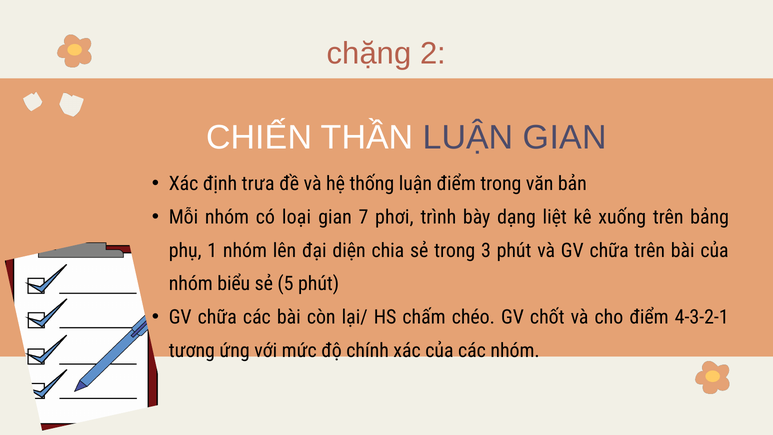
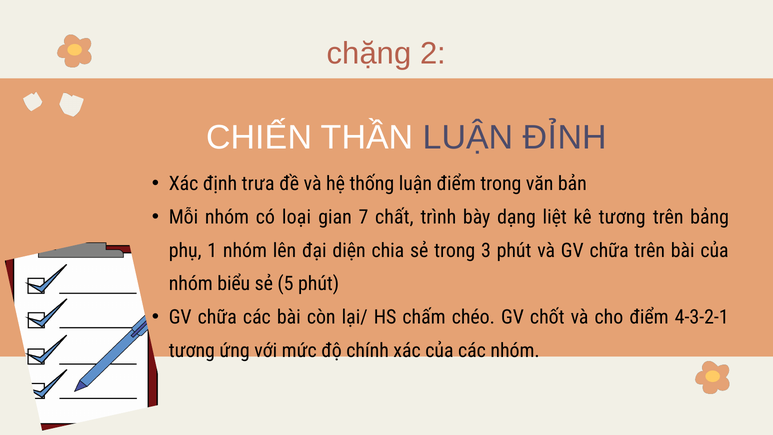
LUẬN GIAN: GIAN -> ĐỈNH (565, 137)
phơi: phơi -> chất (394, 217)
kê xuống: xuống -> tương (622, 217)
